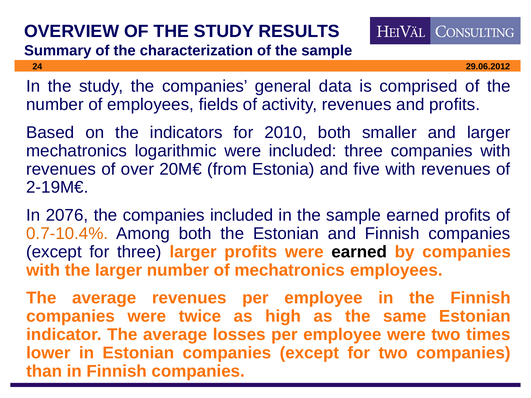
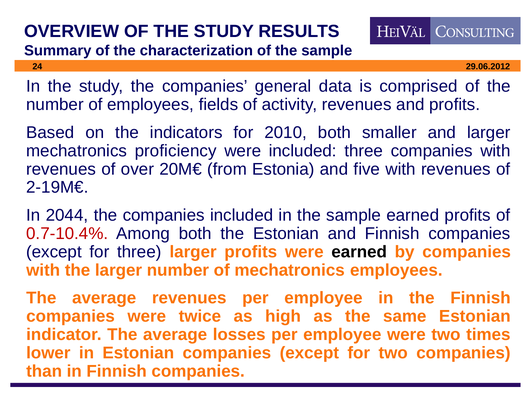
logarithmic: logarithmic -> proficiency (176, 151)
2076: 2076 -> 2044 (67, 215)
0.7-10.4% colour: orange -> red (67, 234)
